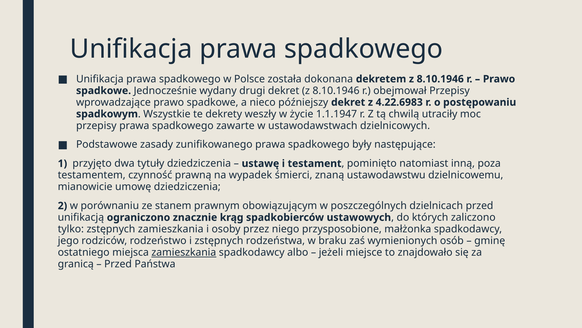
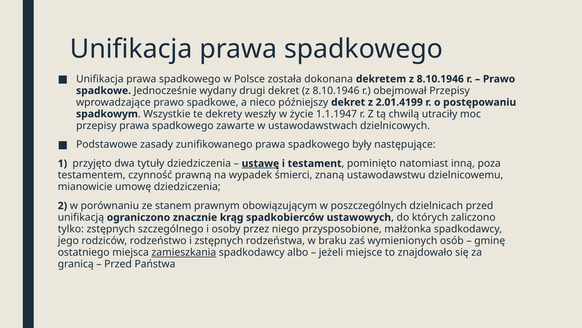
4.22.6983: 4.22.6983 -> 2.01.4199 (399, 102)
ustawę underline: none -> present (260, 163)
zstępnych zamieszkania: zamieszkania -> szczególnego (171, 229)
